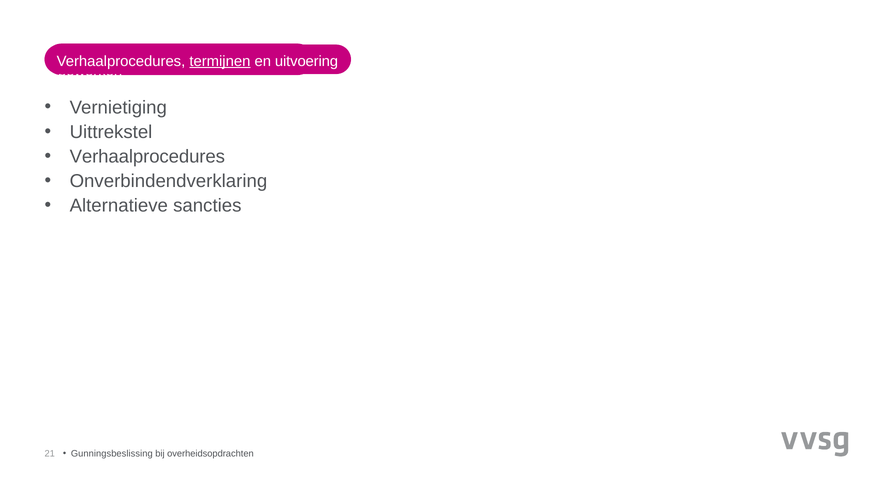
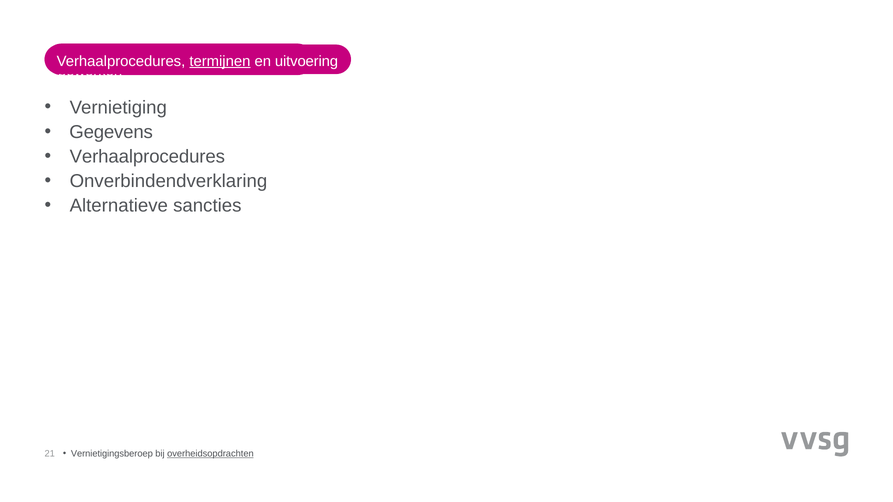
Uittrekstel: Uittrekstel -> Gegevens (111, 132)
Gunningsbeslissing: Gunningsbeslissing -> Vernietigingsberoep (112, 454)
overheidsopdrachten underline: none -> present (210, 454)
